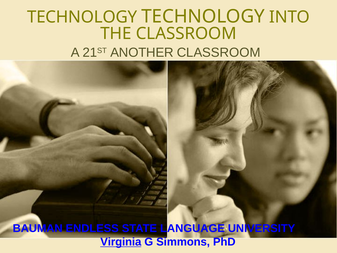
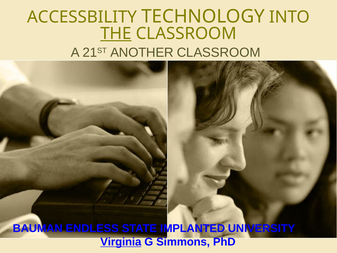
TECHNOLOGY: TECHNOLOGY -> ACCESSBILITY (82, 17)
THE underline: none -> present (116, 34)
LANGUAGE: LANGUAGE -> IMPLANTED (193, 228)
